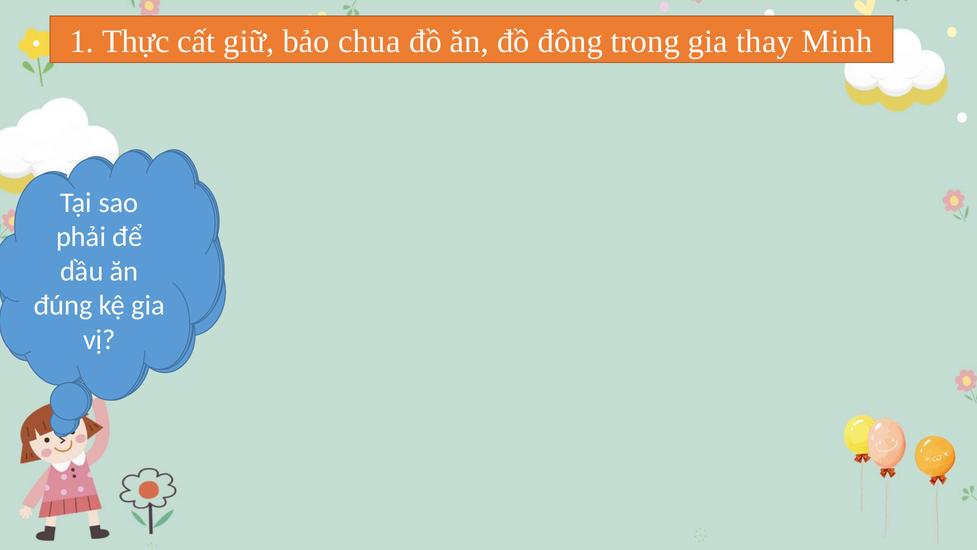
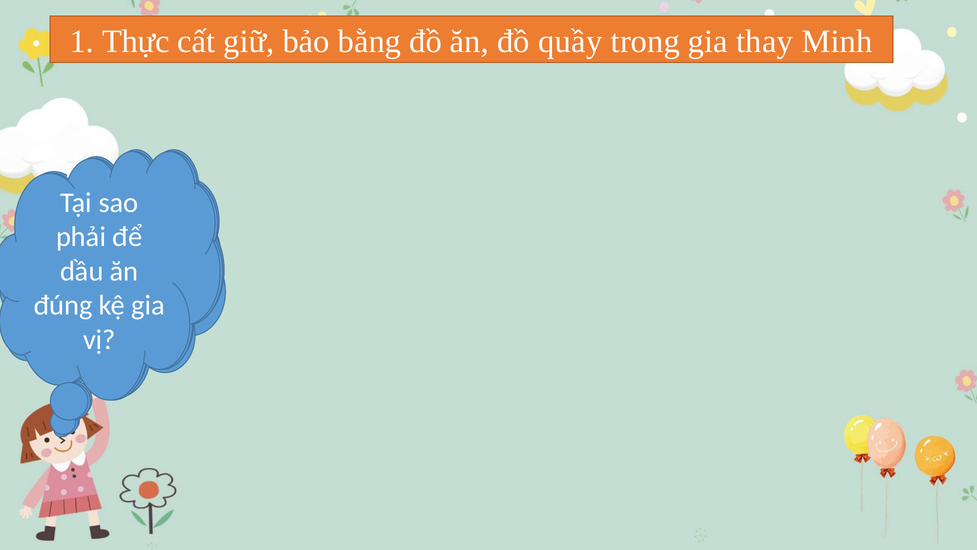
bảo chua: chua -> bằng (369, 41)
đông: đông -> quầy (570, 41)
